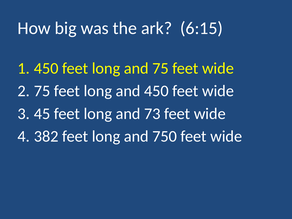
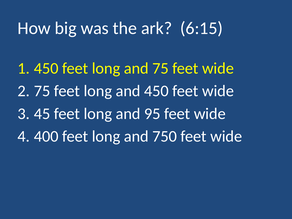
73: 73 -> 95 (152, 114)
382: 382 -> 400 (46, 136)
